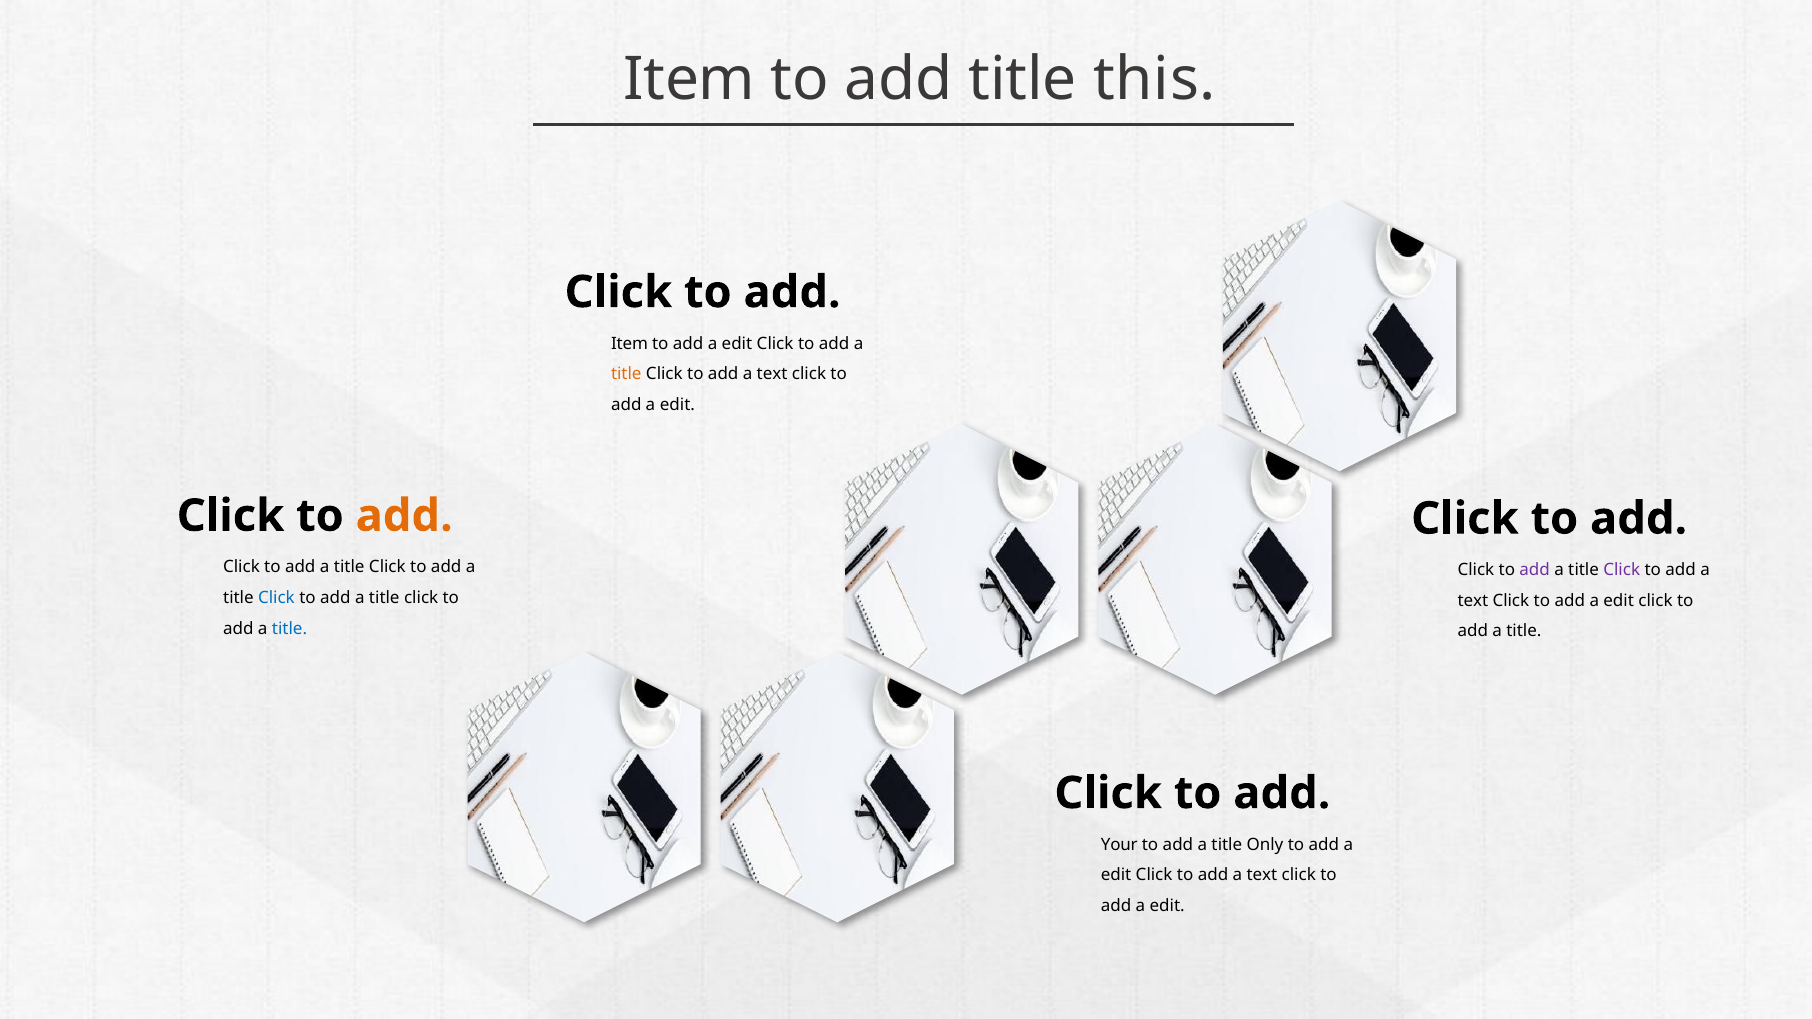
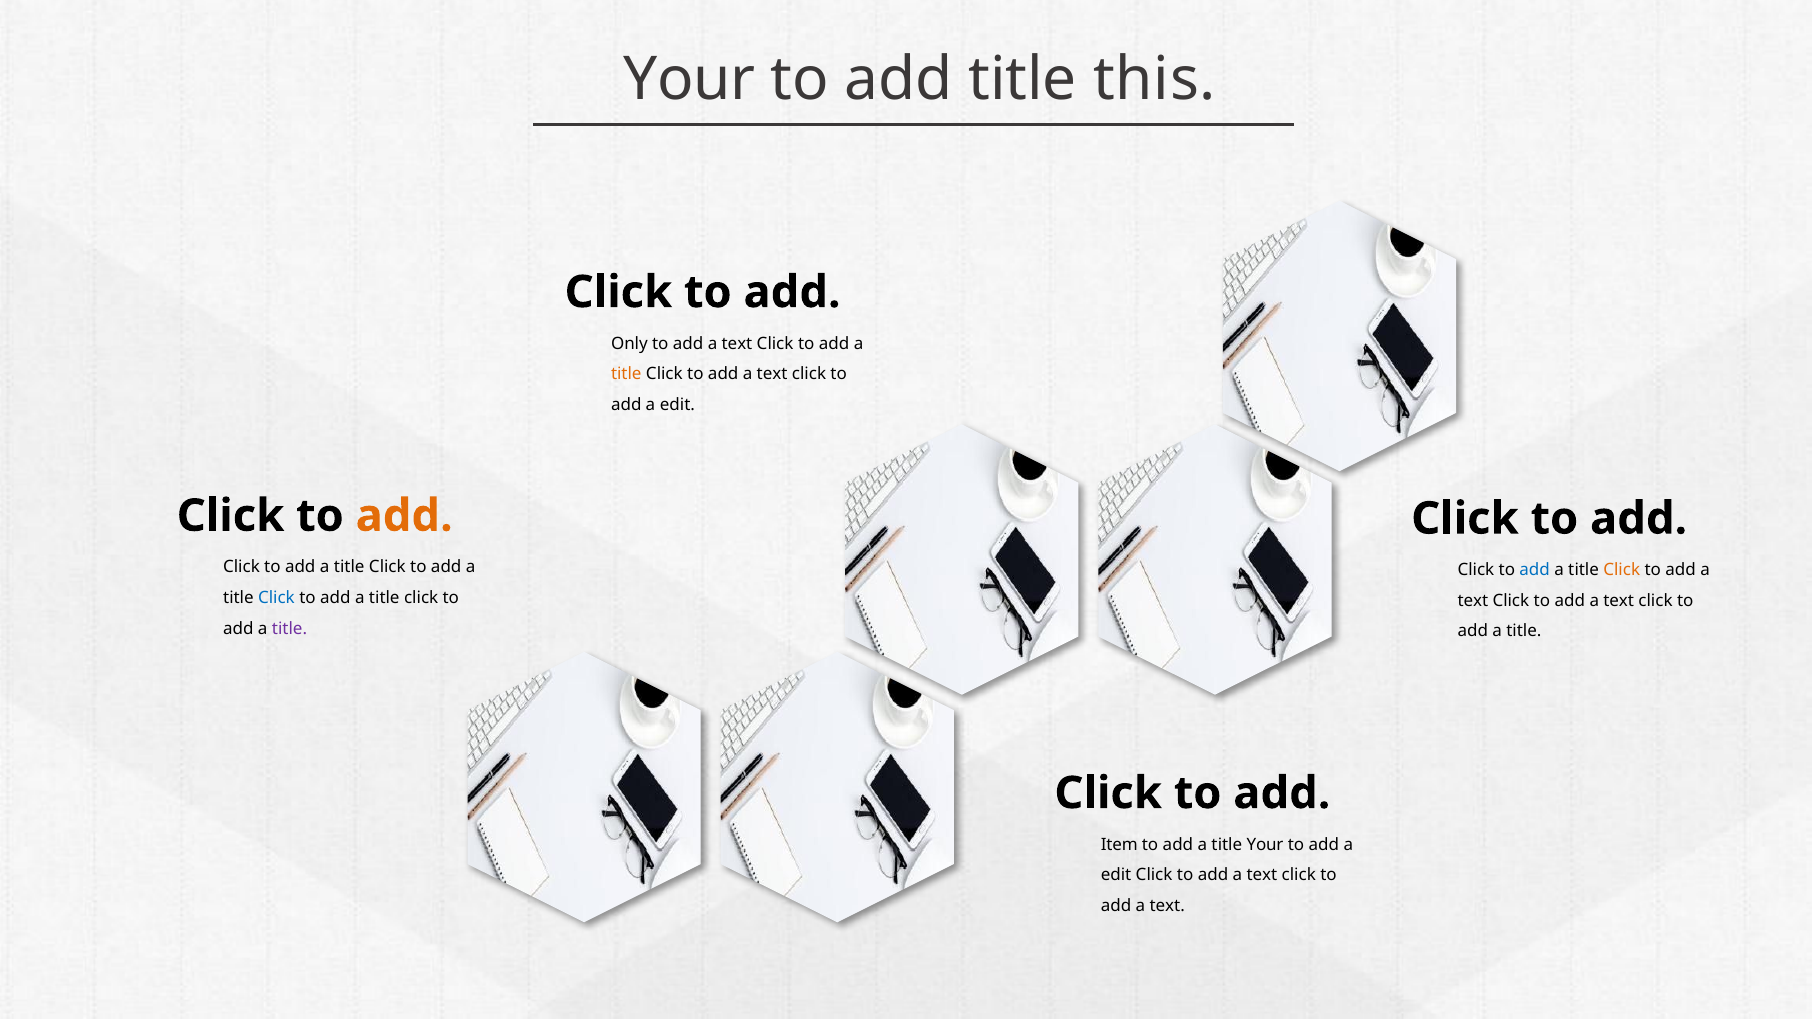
Item: Item -> Your (689, 80)
Item: Item -> Only (629, 344)
edit: edit -> text (737, 344)
add colour: purple -> blue (1535, 570)
Click colour: purple -> orange (1622, 570)
edit: edit -> text (1619, 601)
title colour: blue -> purple (290, 629)
Your: Your -> Item (1119, 845)
Only: Only -> Your (1265, 845)
edit: edit -> text (1167, 906)
